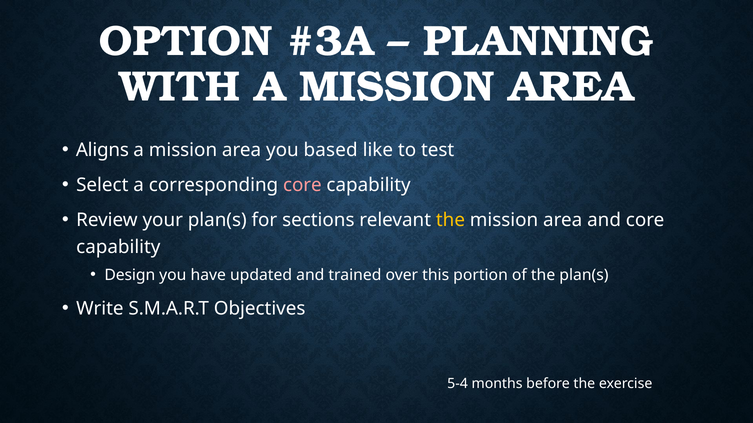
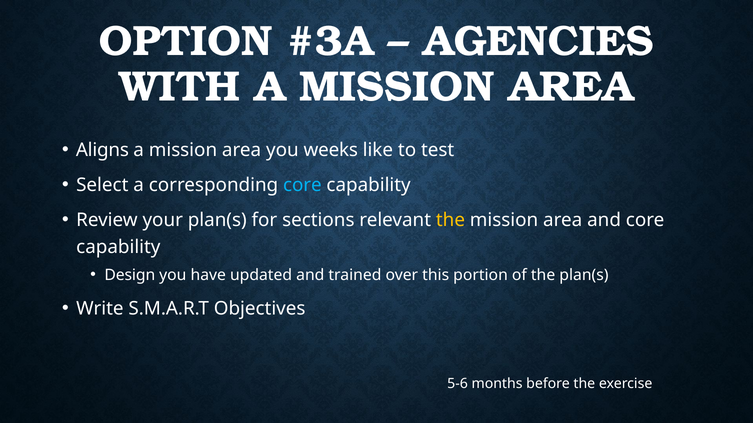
PLANNING: PLANNING -> AGENCIES (539, 41)
based: based -> weeks (331, 150)
core colour: pink -> light blue (302, 185)
5-4: 5-4 -> 5-6 (458, 384)
